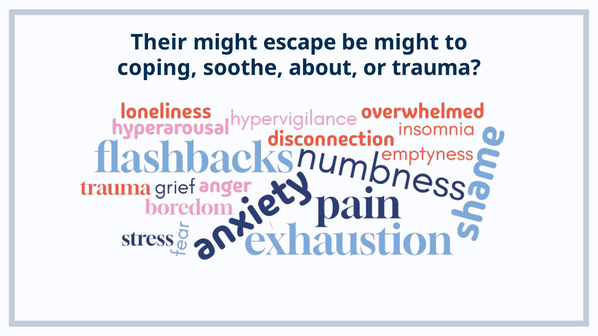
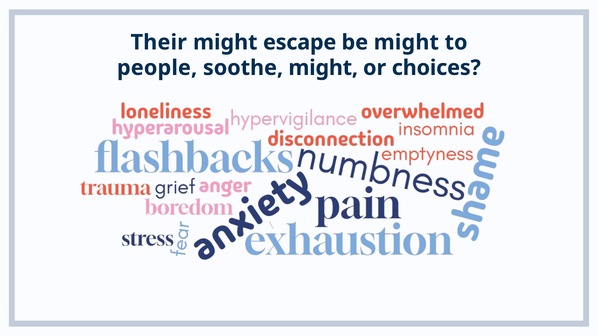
coping: coping -> people (157, 68)
soothe about: about -> might (323, 68)
trauma: trauma -> choices (436, 68)
